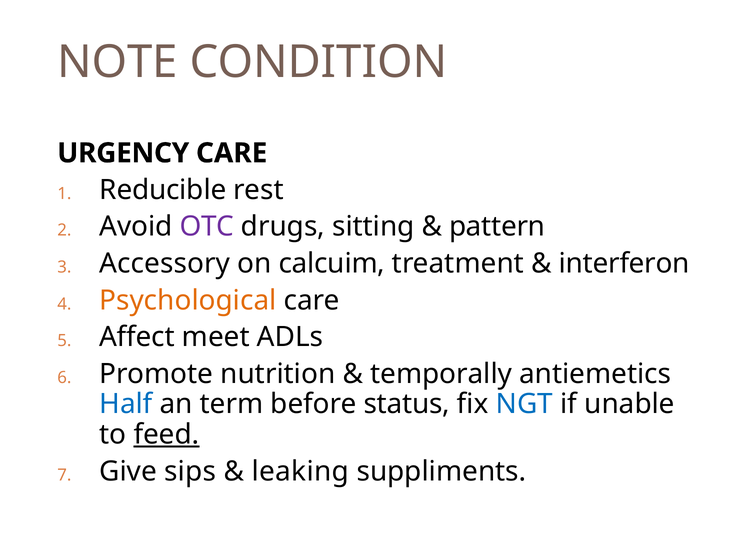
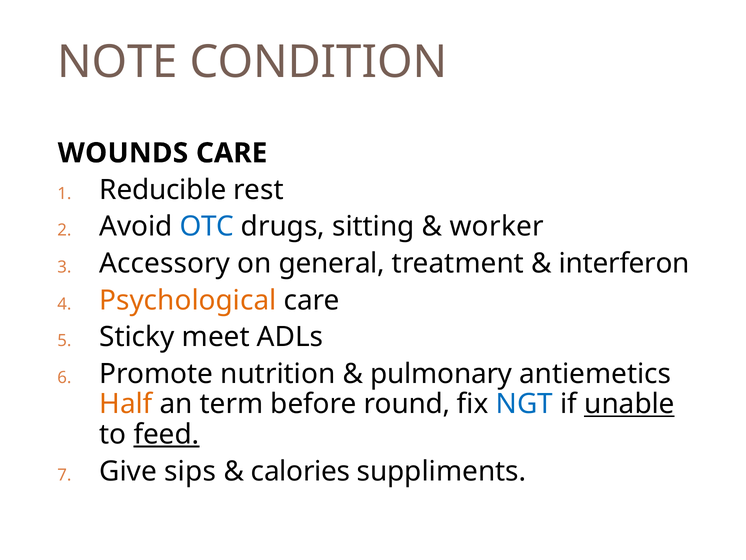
URGENCY: URGENCY -> WOUNDS (123, 153)
OTC colour: purple -> blue (207, 227)
pattern: pattern -> worker (497, 227)
calcuim: calcuim -> general (332, 263)
Affect: Affect -> Sticky (137, 337)
temporally: temporally -> pulmonary (441, 374)
Half colour: blue -> orange (126, 404)
status: status -> round (407, 404)
unable underline: none -> present (629, 404)
leaking: leaking -> calories (301, 471)
